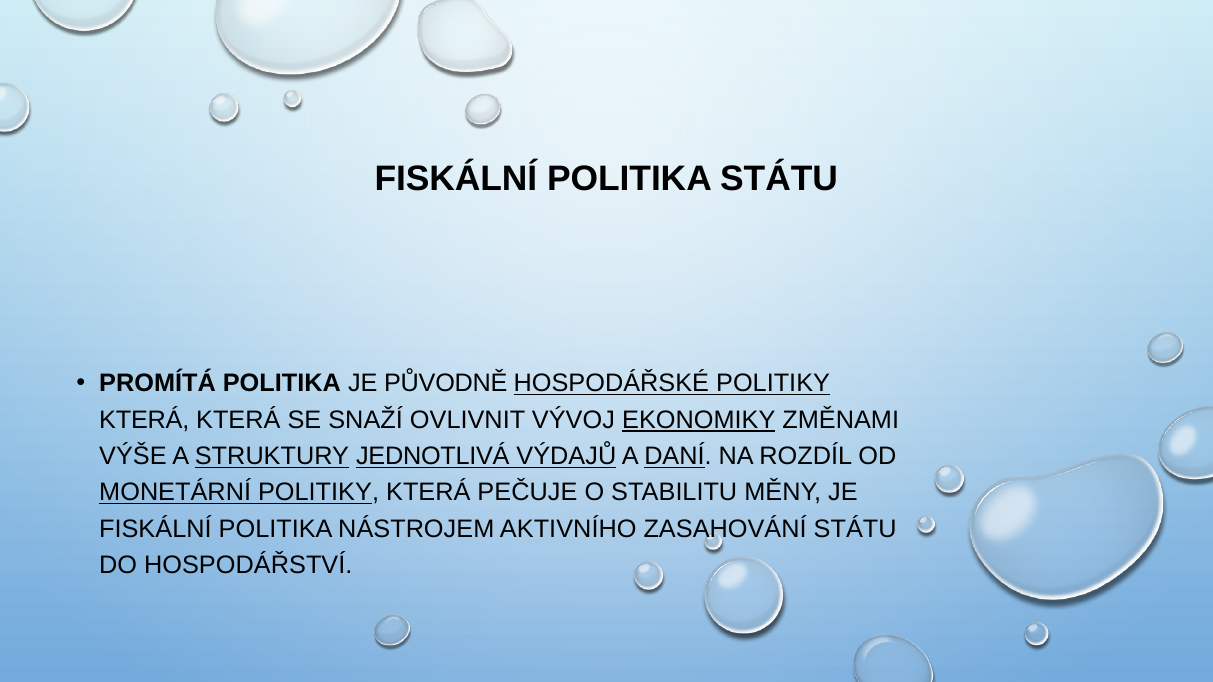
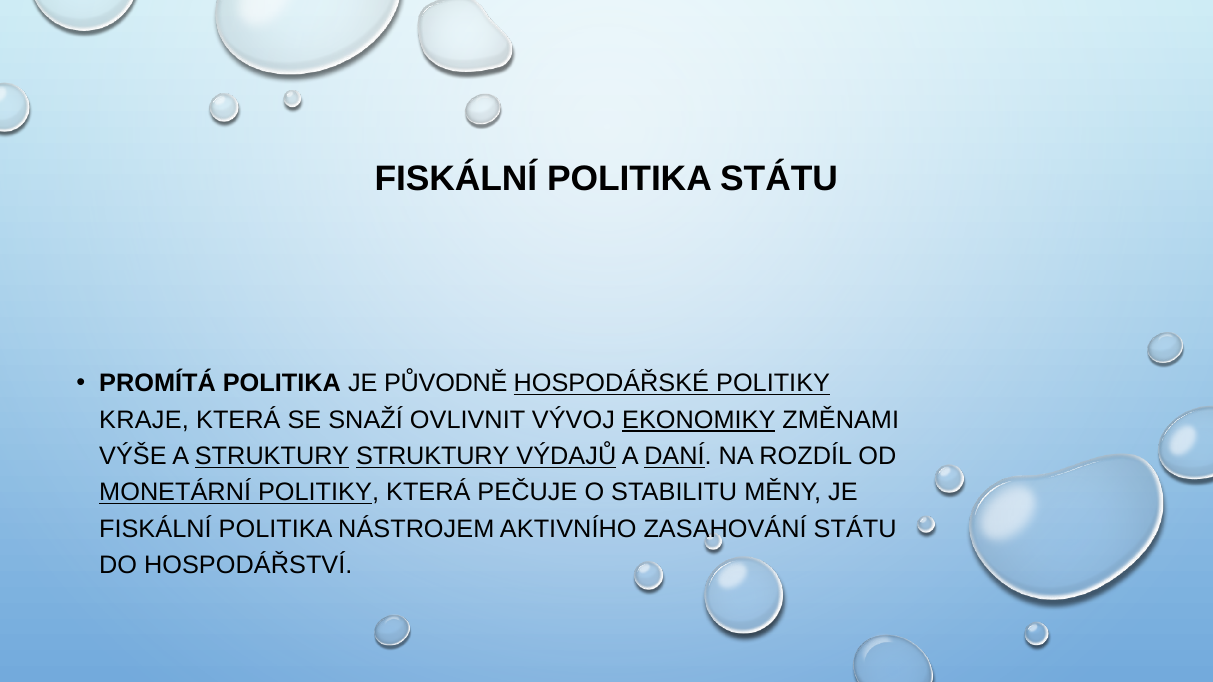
KTERÁ: KTERÁ -> KRAJE (144, 420)
STRUKTURY JEDNOTLIVÁ: JEDNOTLIVÁ -> STRUKTURY (433, 456)
